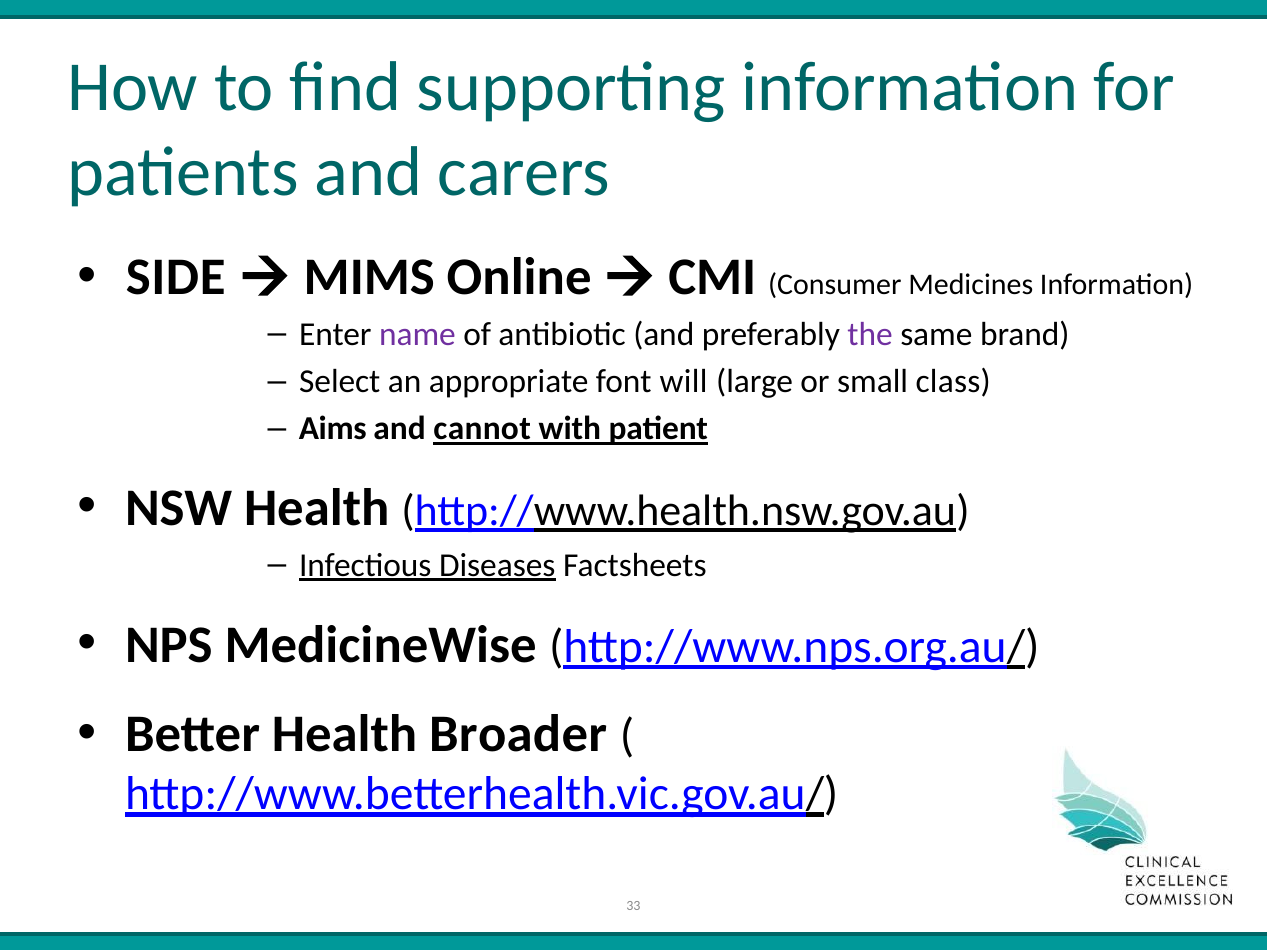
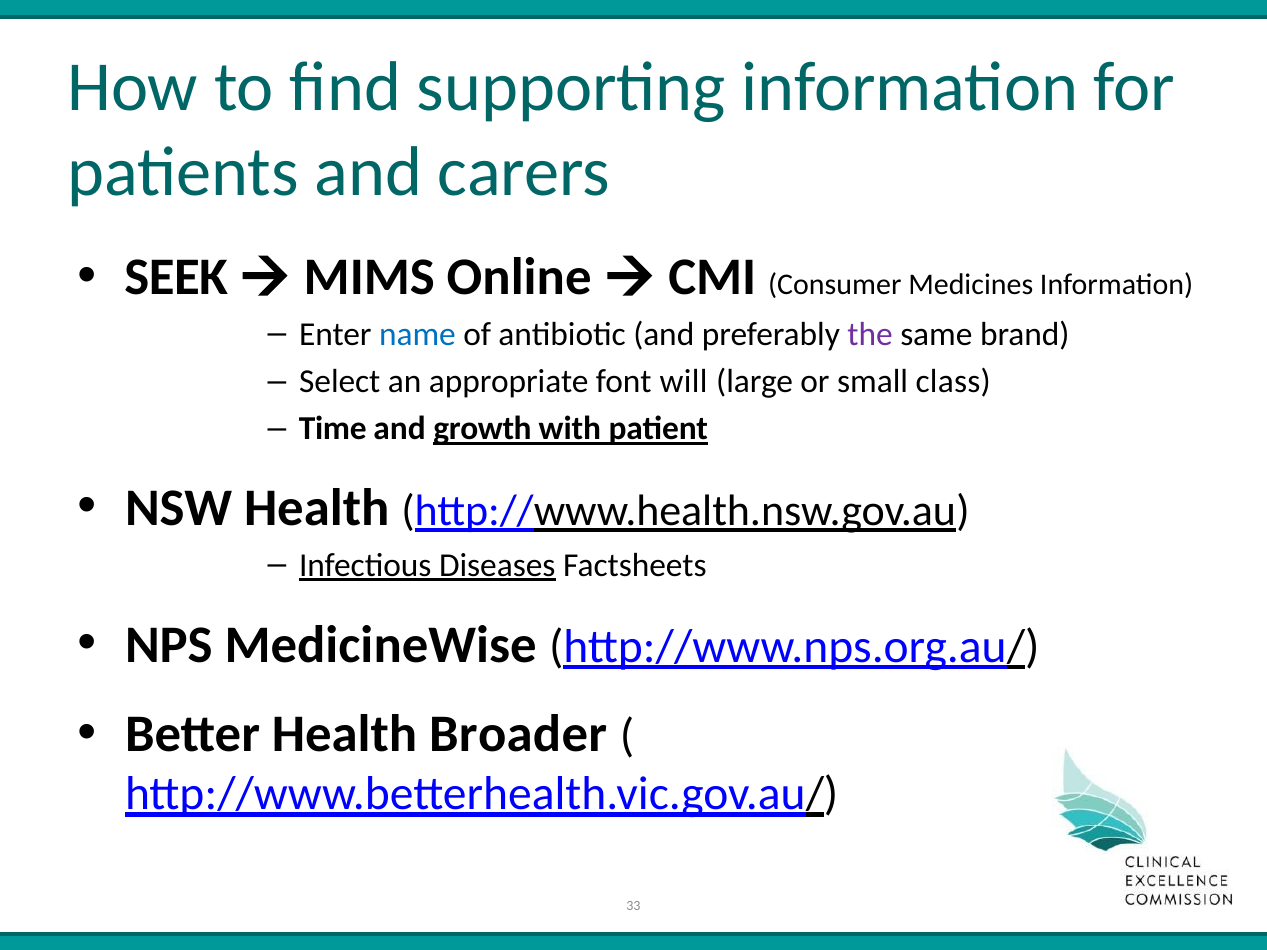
SIDE: SIDE -> SEEK (176, 277)
name colour: purple -> blue (417, 335)
Aims: Aims -> Time (333, 429)
cannot: cannot -> growth (482, 429)
